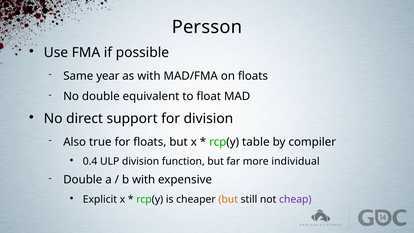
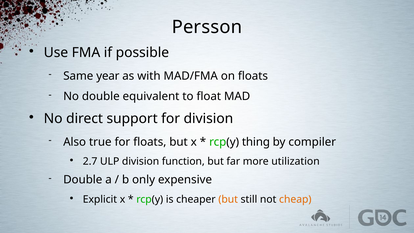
table: table -> thing (256, 142)
0.4: 0.4 -> 2.7 (90, 161)
individual: individual -> utilization (296, 161)
b with: with -> only (144, 180)
cheap colour: purple -> orange (295, 199)
